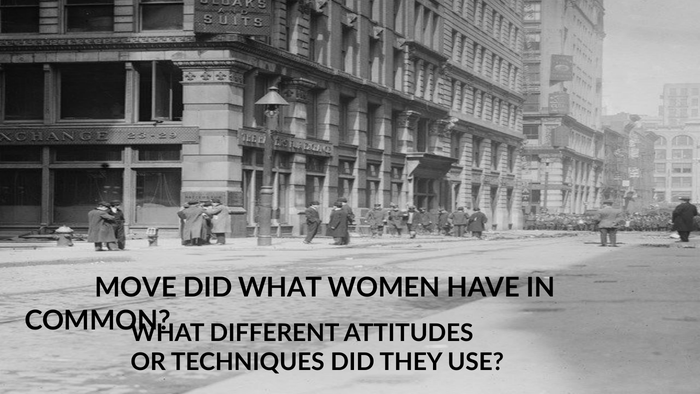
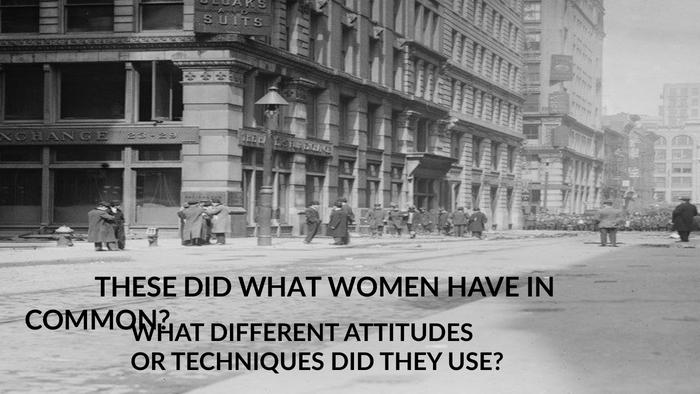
MOVE: MOVE -> THESE (136, 288)
